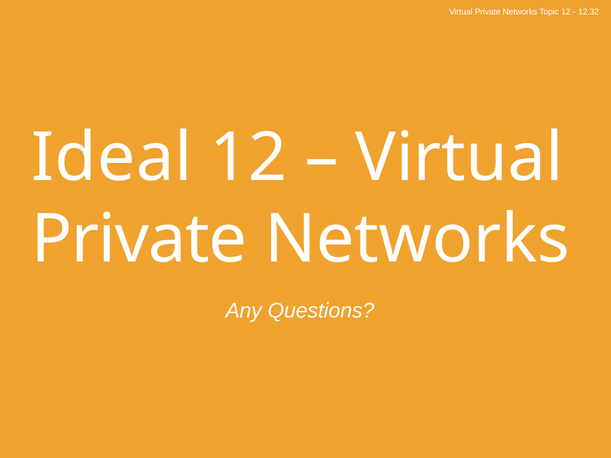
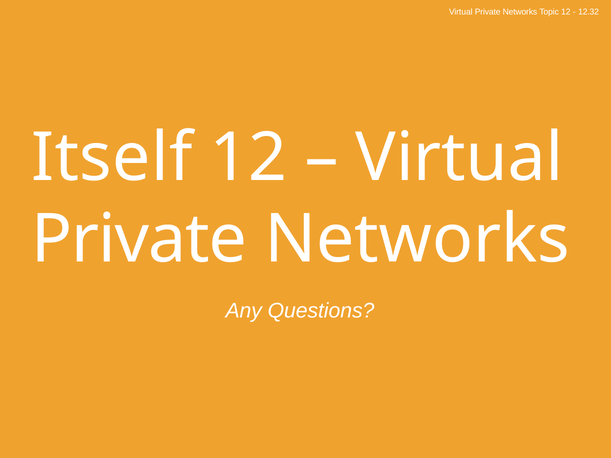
Ideal: Ideal -> Itself (112, 158)
